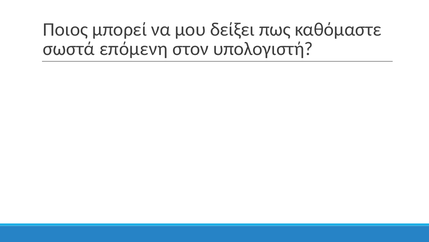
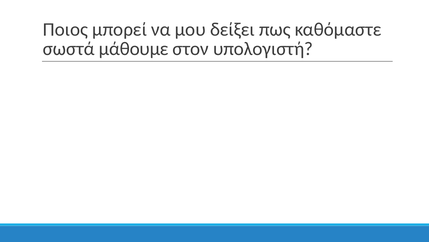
επόμενη: επόμενη -> μάθουμε (134, 49)
